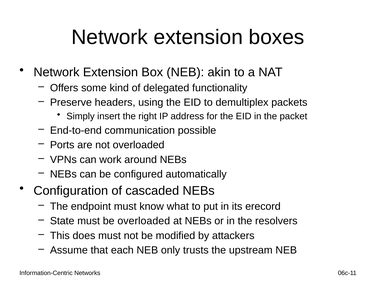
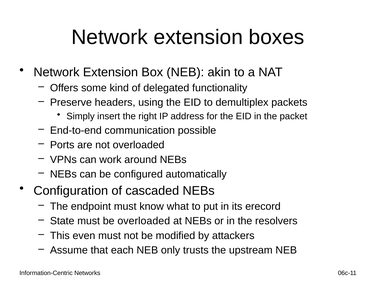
does: does -> even (84, 236)
